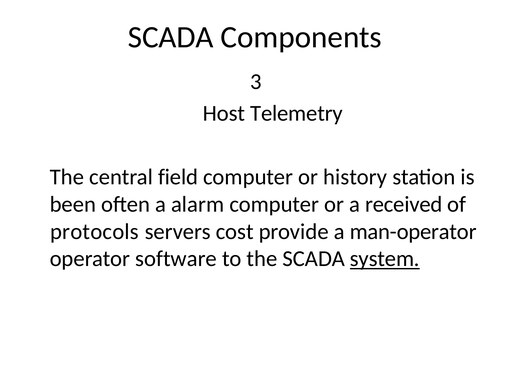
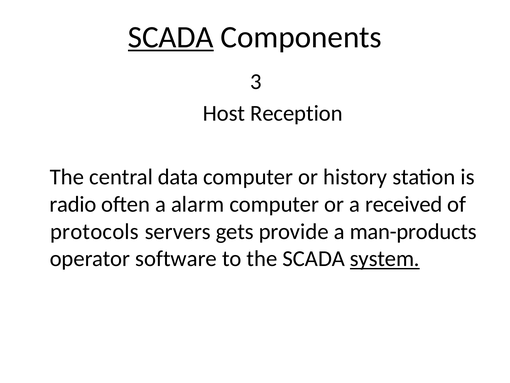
SCADA underline: none -> present (171, 37)
Telemetry: Telemetry -> Reception (296, 113)
field: field -> data (178, 177)
been: been -> radio (73, 204)
cost: cost -> gets (235, 231)
man-operator: man-operator -> man-products (413, 231)
